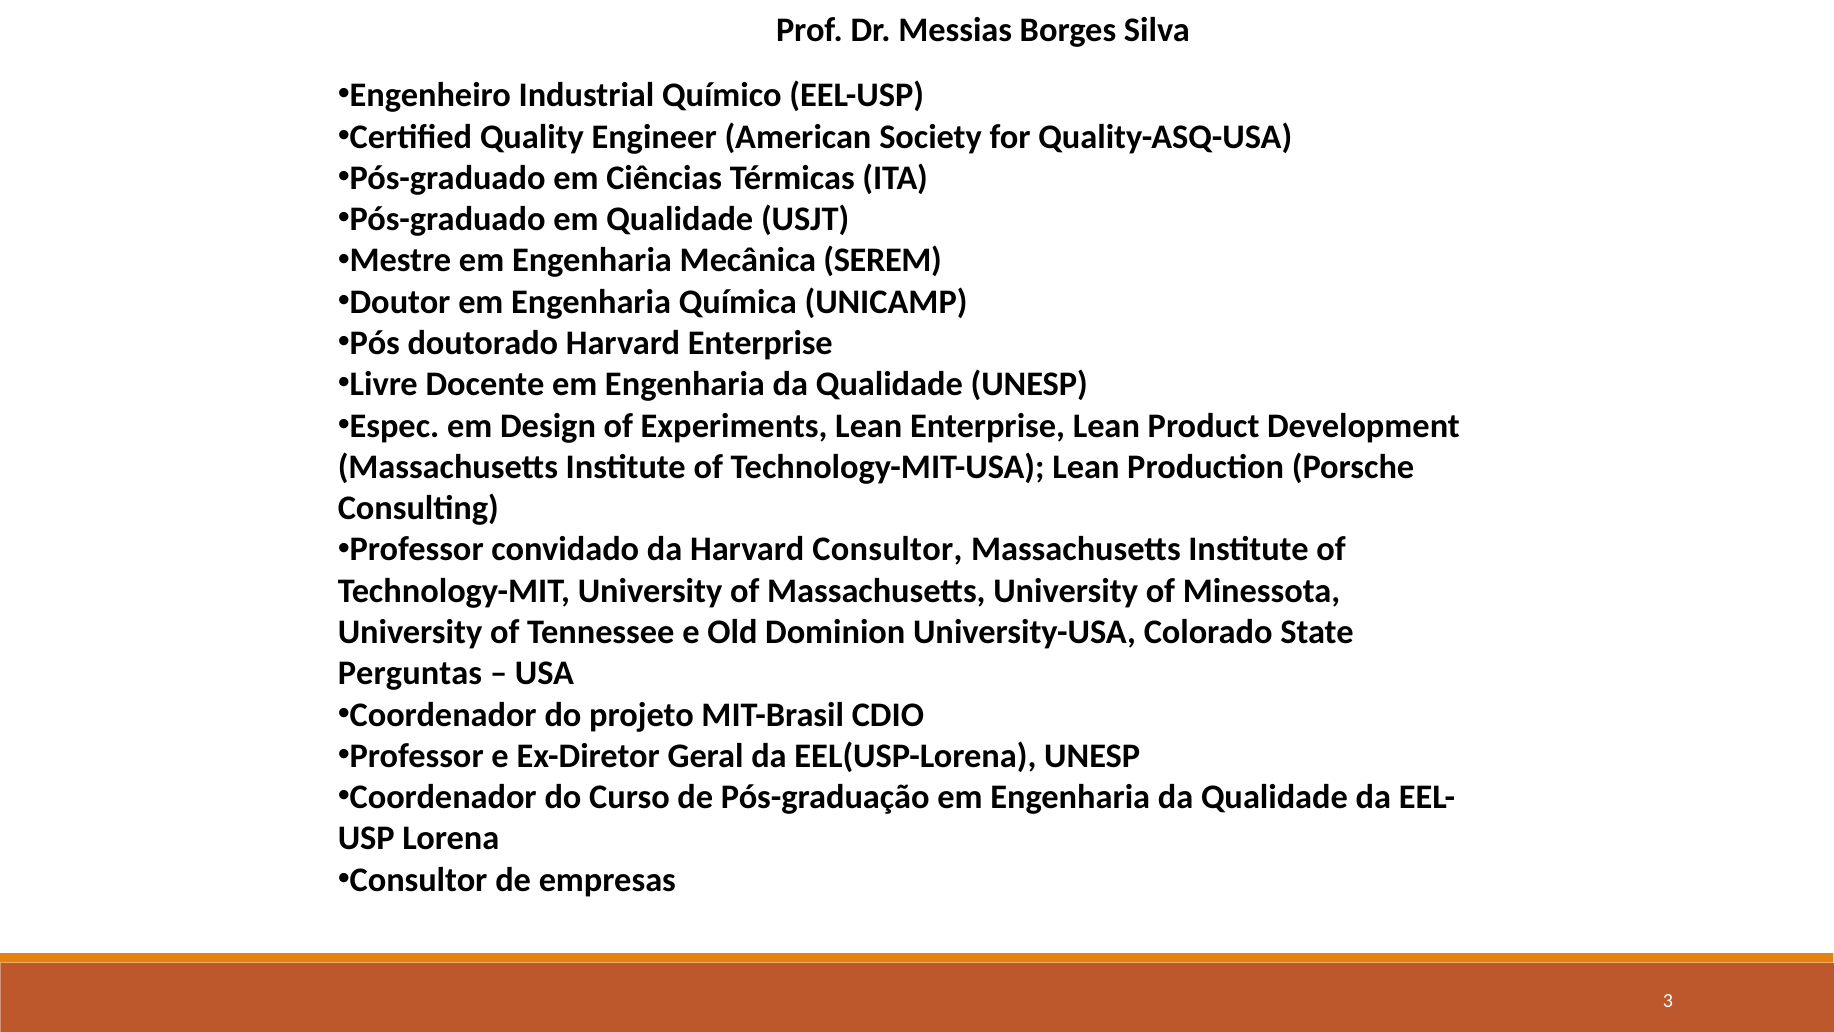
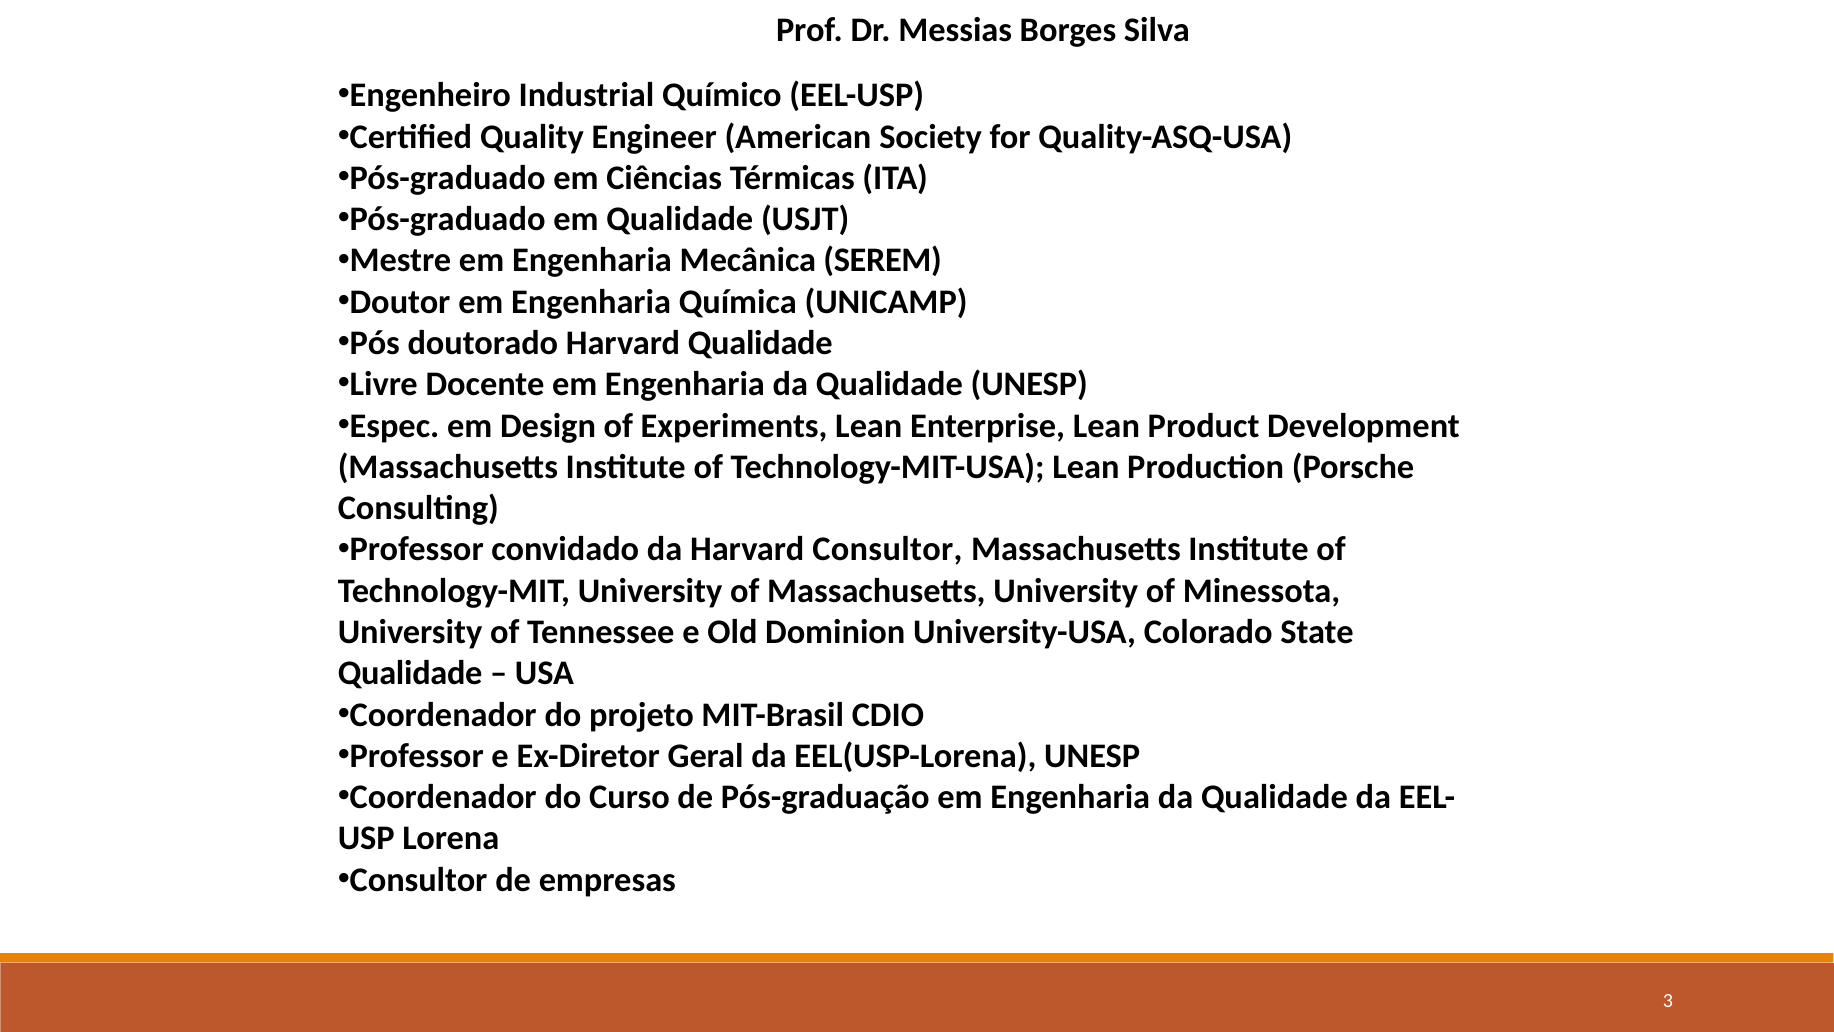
Harvard Enterprise: Enterprise -> Qualidade (760, 343)
Perguntas: Perguntas -> Qualidade (410, 673)
